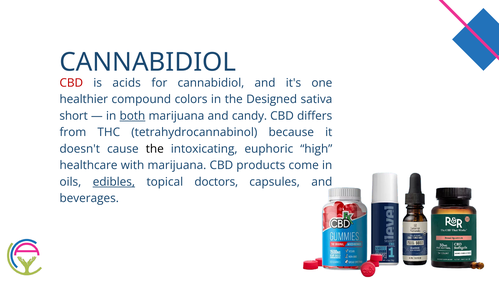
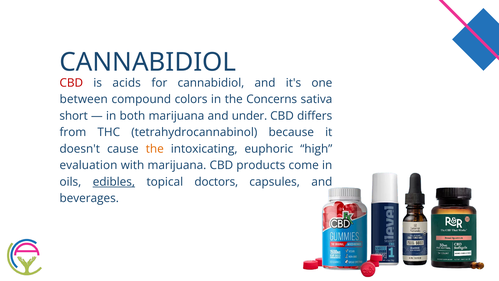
healthier: healthier -> between (84, 99)
Designed: Designed -> Concerns (272, 99)
both underline: present -> none (132, 116)
candy: candy -> under (250, 116)
the colour: black -> orange (155, 149)
healthcare: healthcare -> evaluation (88, 165)
